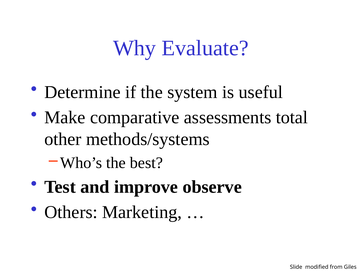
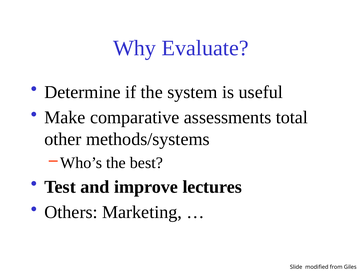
observe: observe -> lectures (212, 187)
